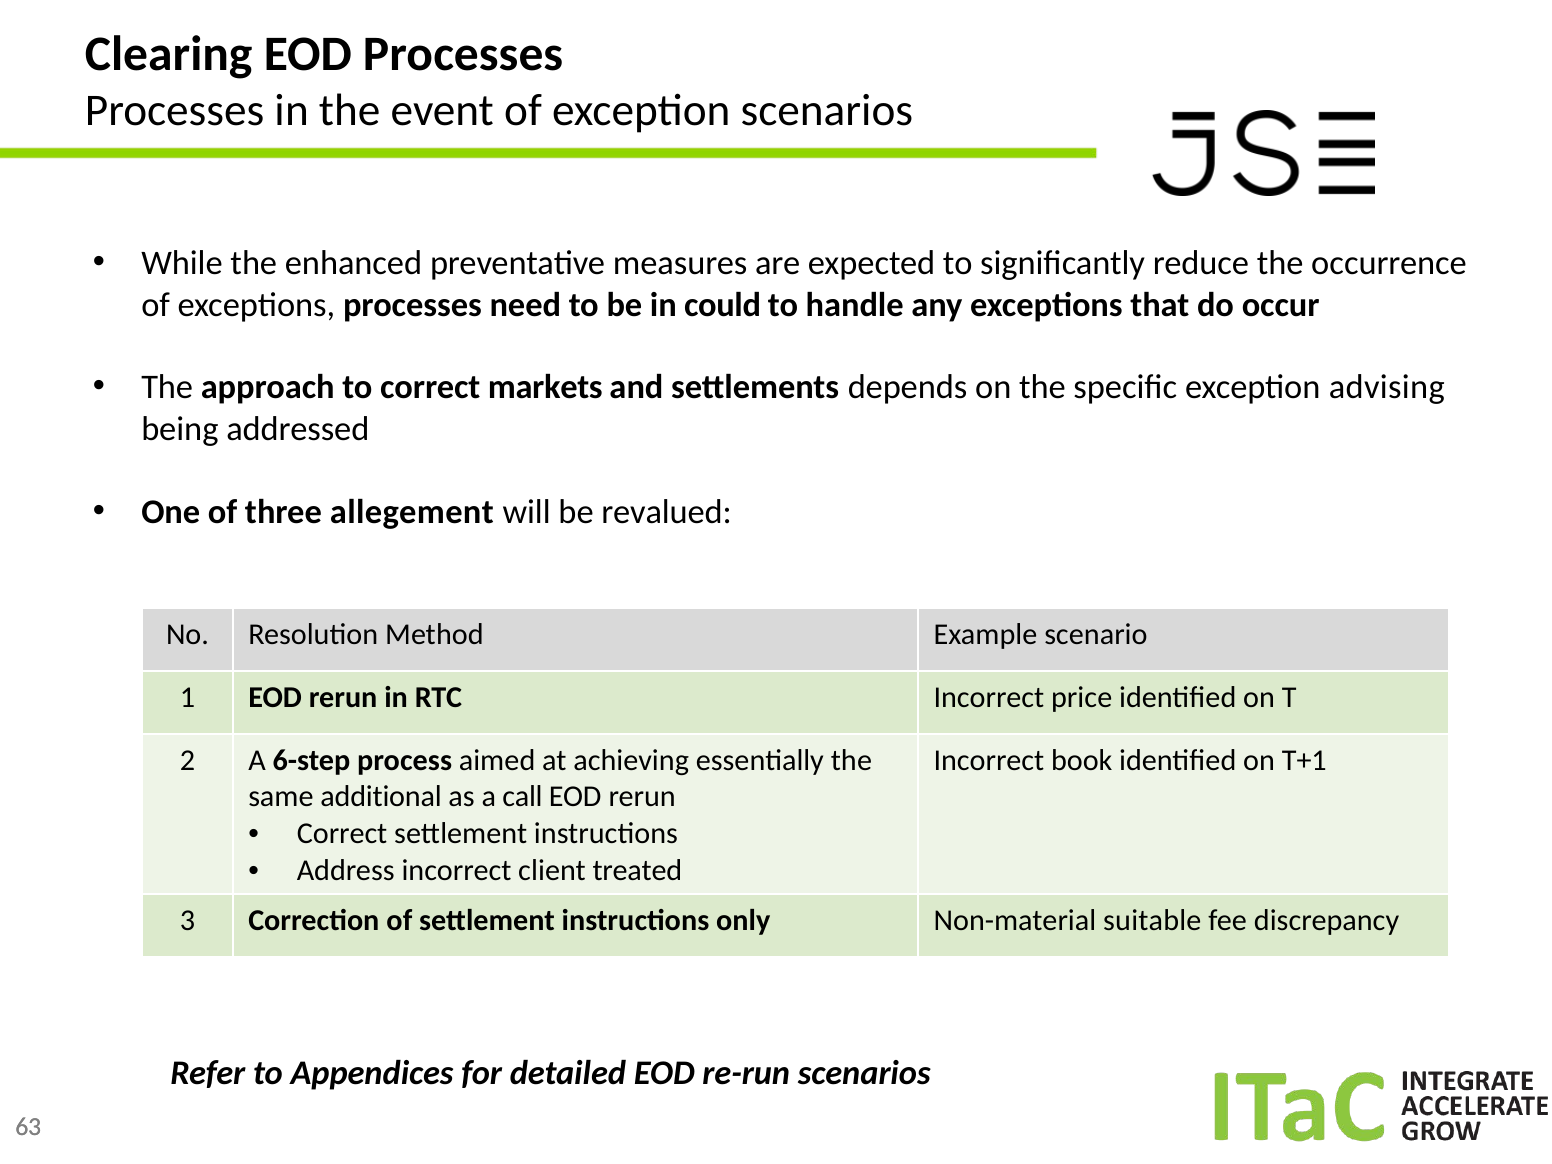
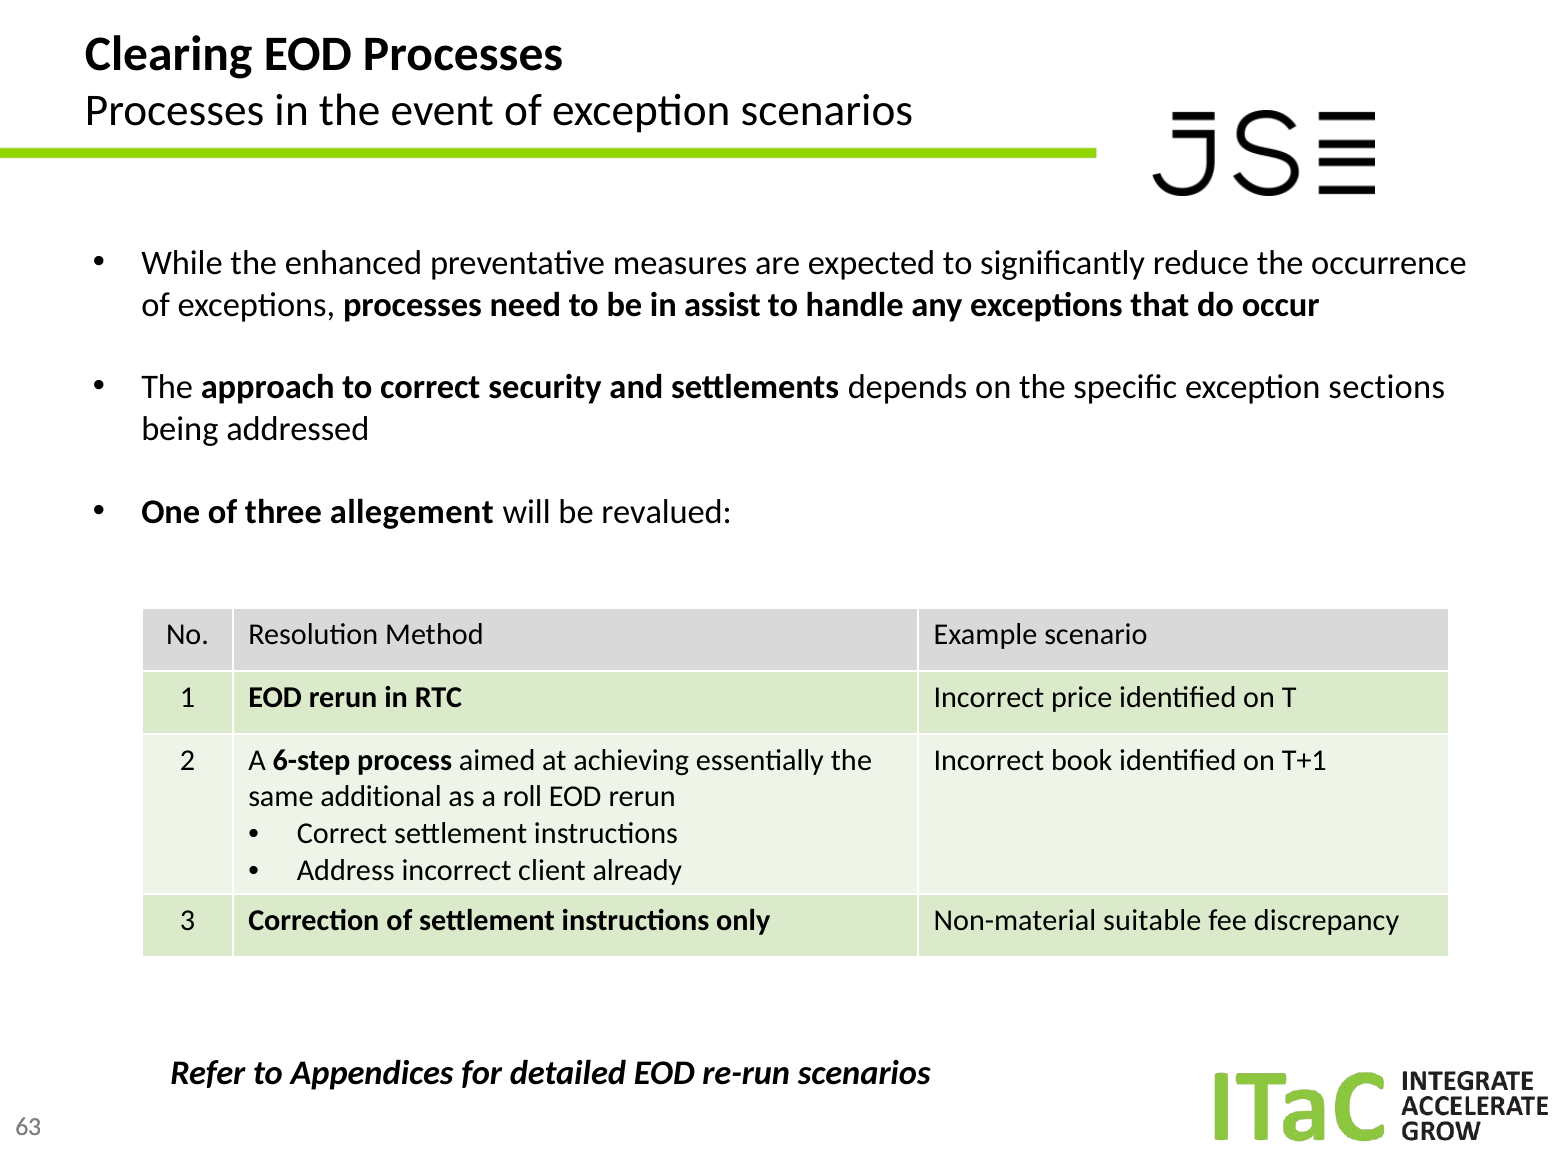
could: could -> assist (723, 305)
markets: markets -> security (545, 388)
advising: advising -> sections (1387, 388)
call: call -> roll (522, 797)
treated: treated -> already (637, 870)
